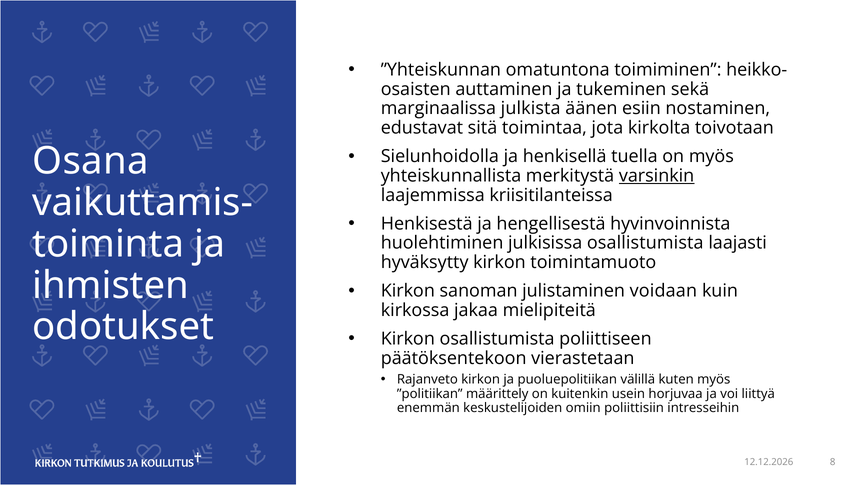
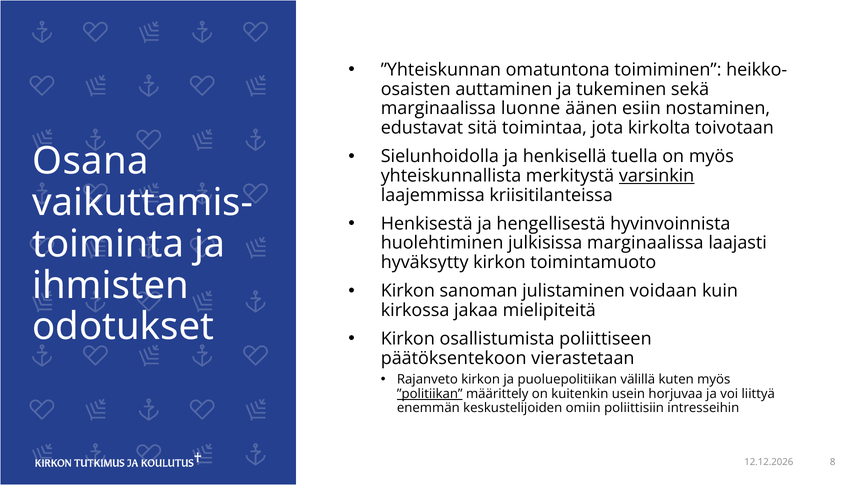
julkista: julkista -> luonne (531, 109)
julkisissa osallistumista: osallistumista -> marginaalissa (645, 243)
”politiikan underline: none -> present (430, 394)
